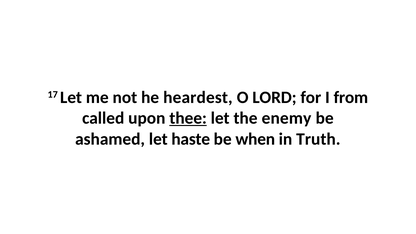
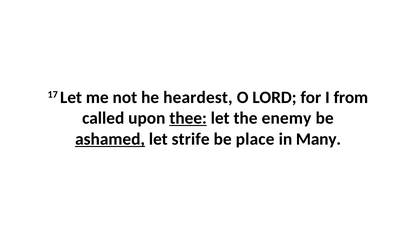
ashamed underline: none -> present (110, 139)
haste: haste -> strife (191, 139)
when: when -> place (255, 139)
Truth: Truth -> Many (318, 139)
